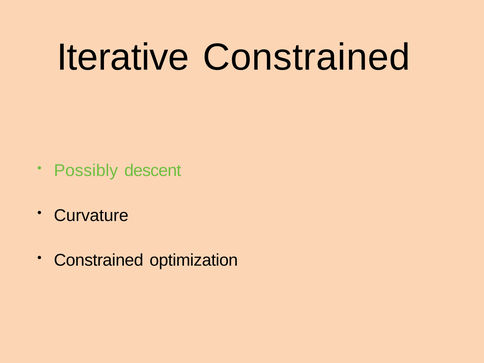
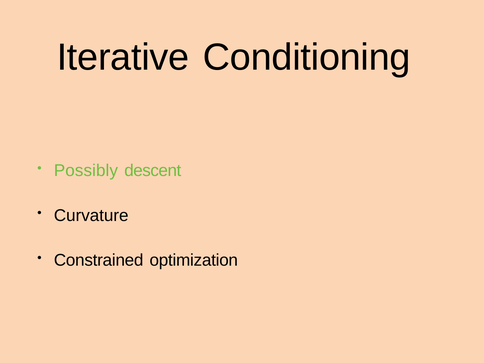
Iterative Constrained: Constrained -> Conditioning (307, 57)
